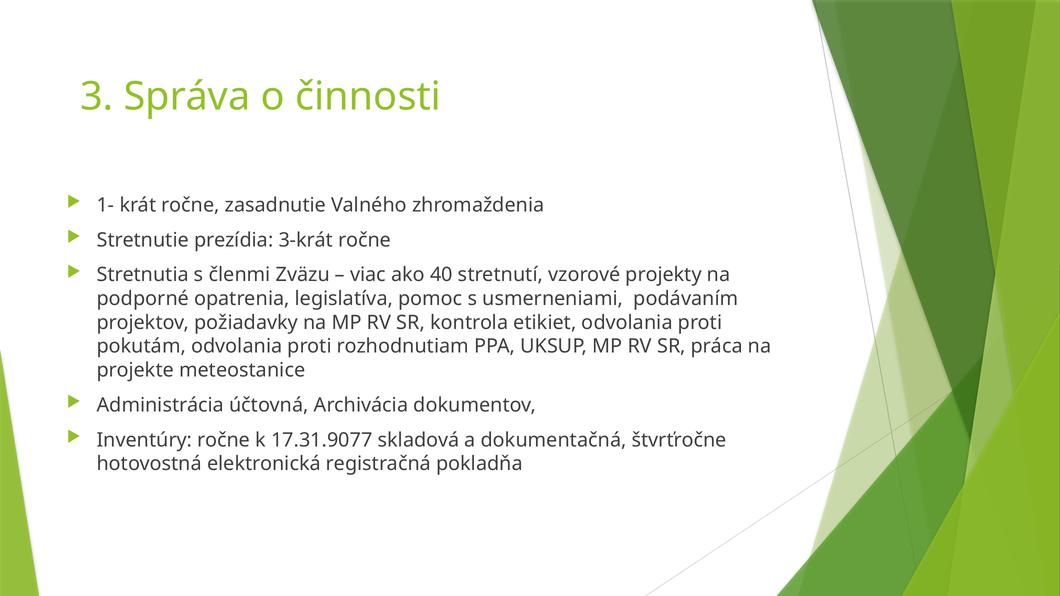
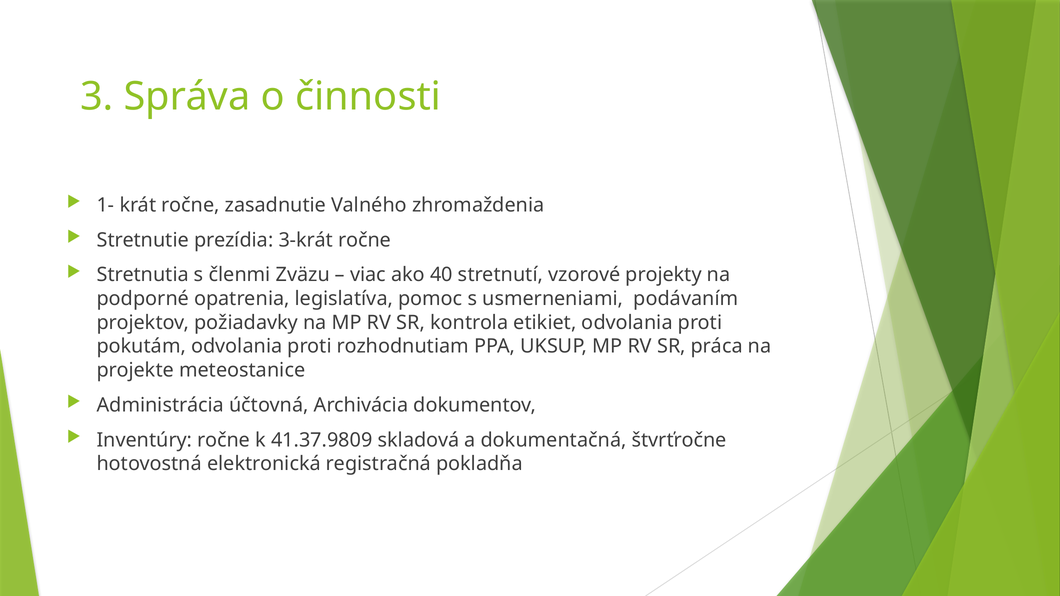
17.31.9077: 17.31.9077 -> 41.37.9809 (322, 440)
